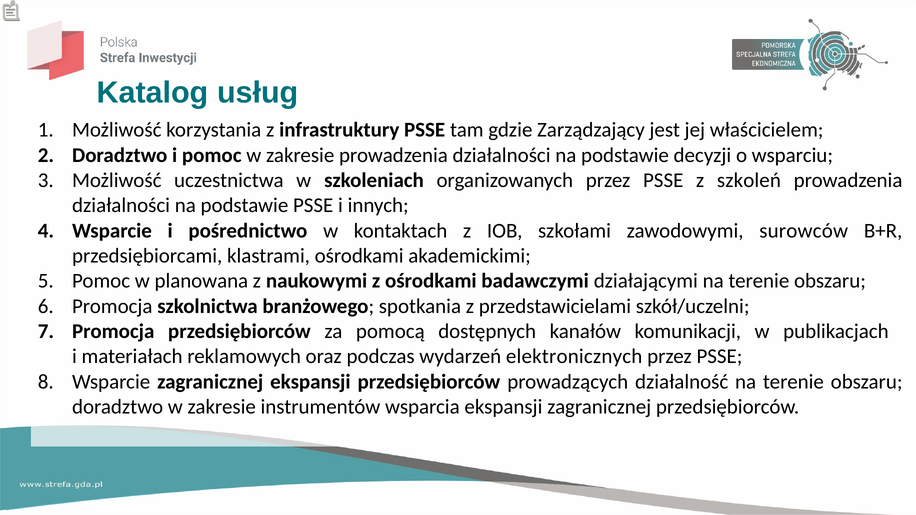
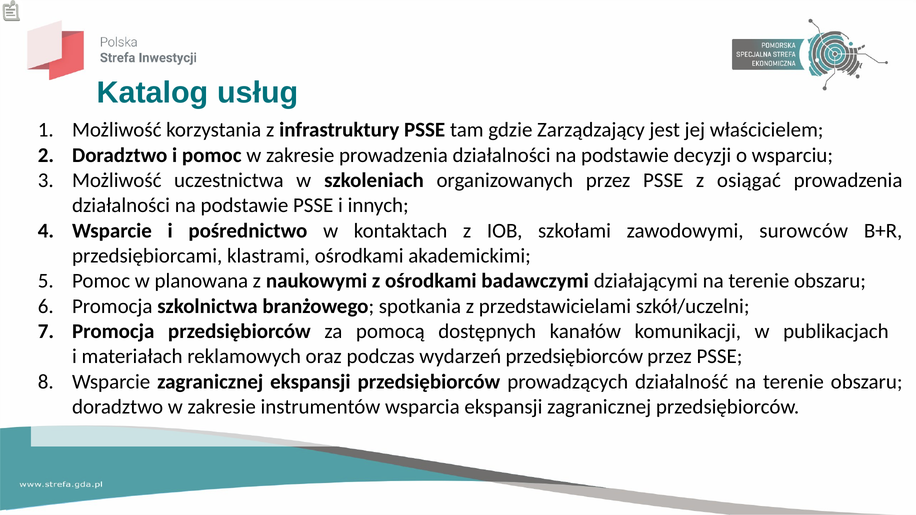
szkoleń: szkoleń -> osiągać (749, 180)
wydarzeń elektronicznych: elektronicznych -> przedsiębiorców (574, 357)
